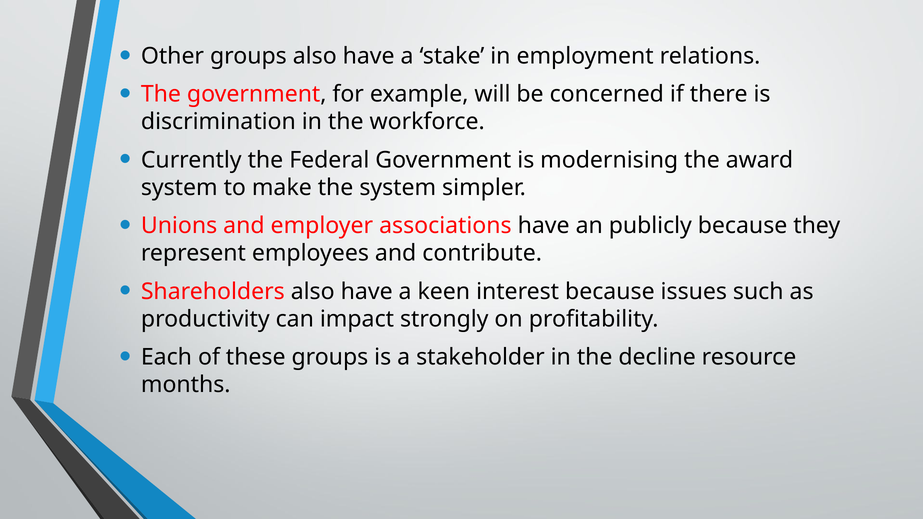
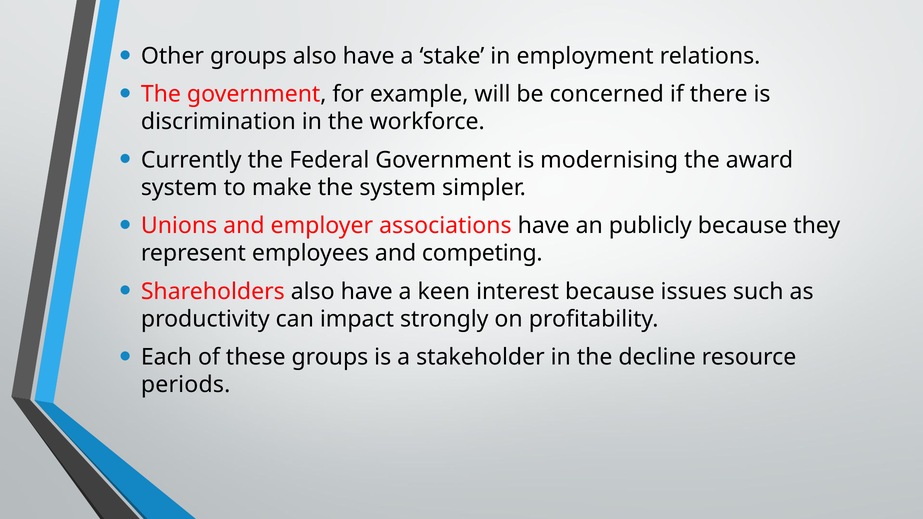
contribute: contribute -> competing (482, 253)
months: months -> periods (186, 385)
